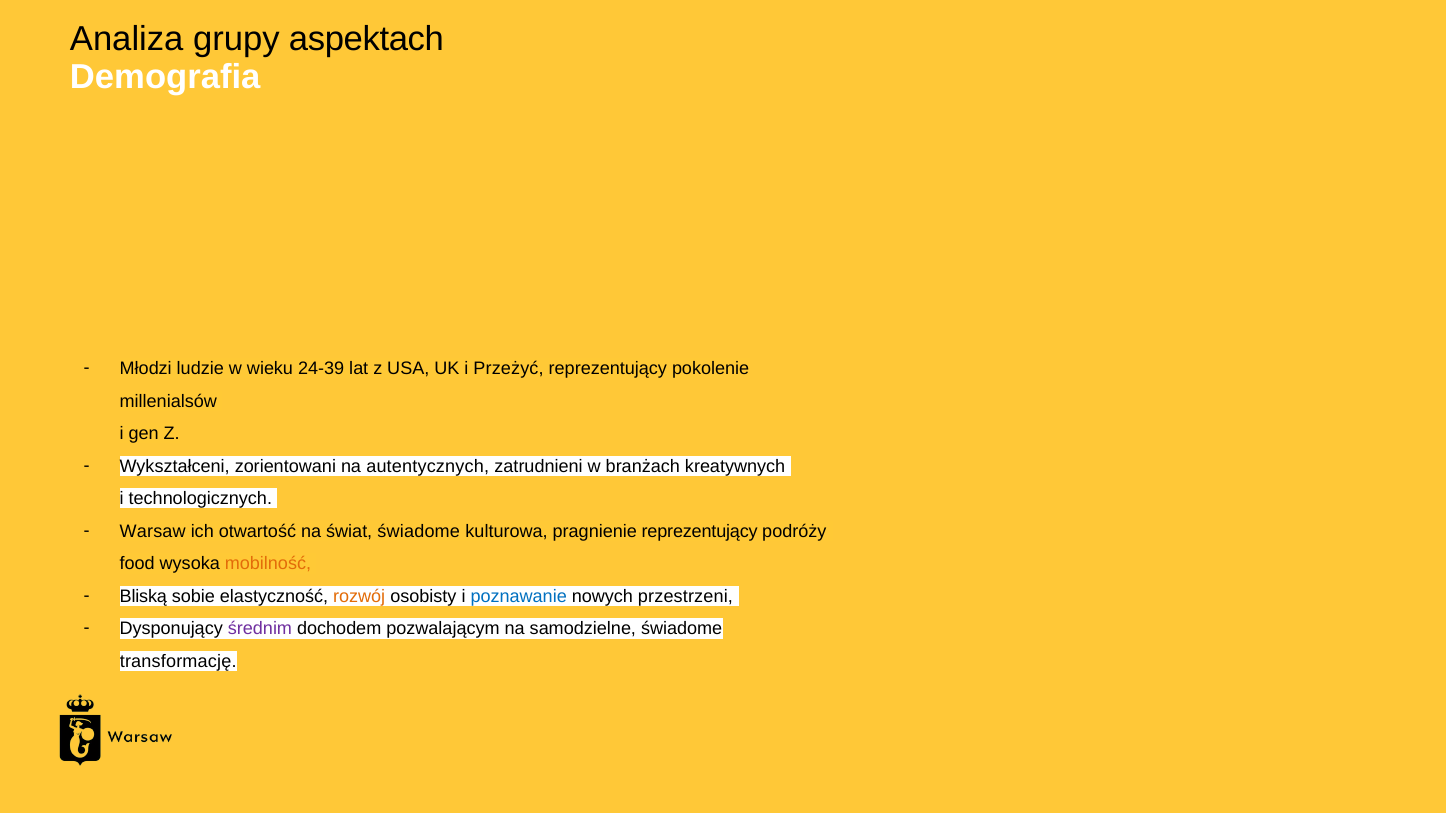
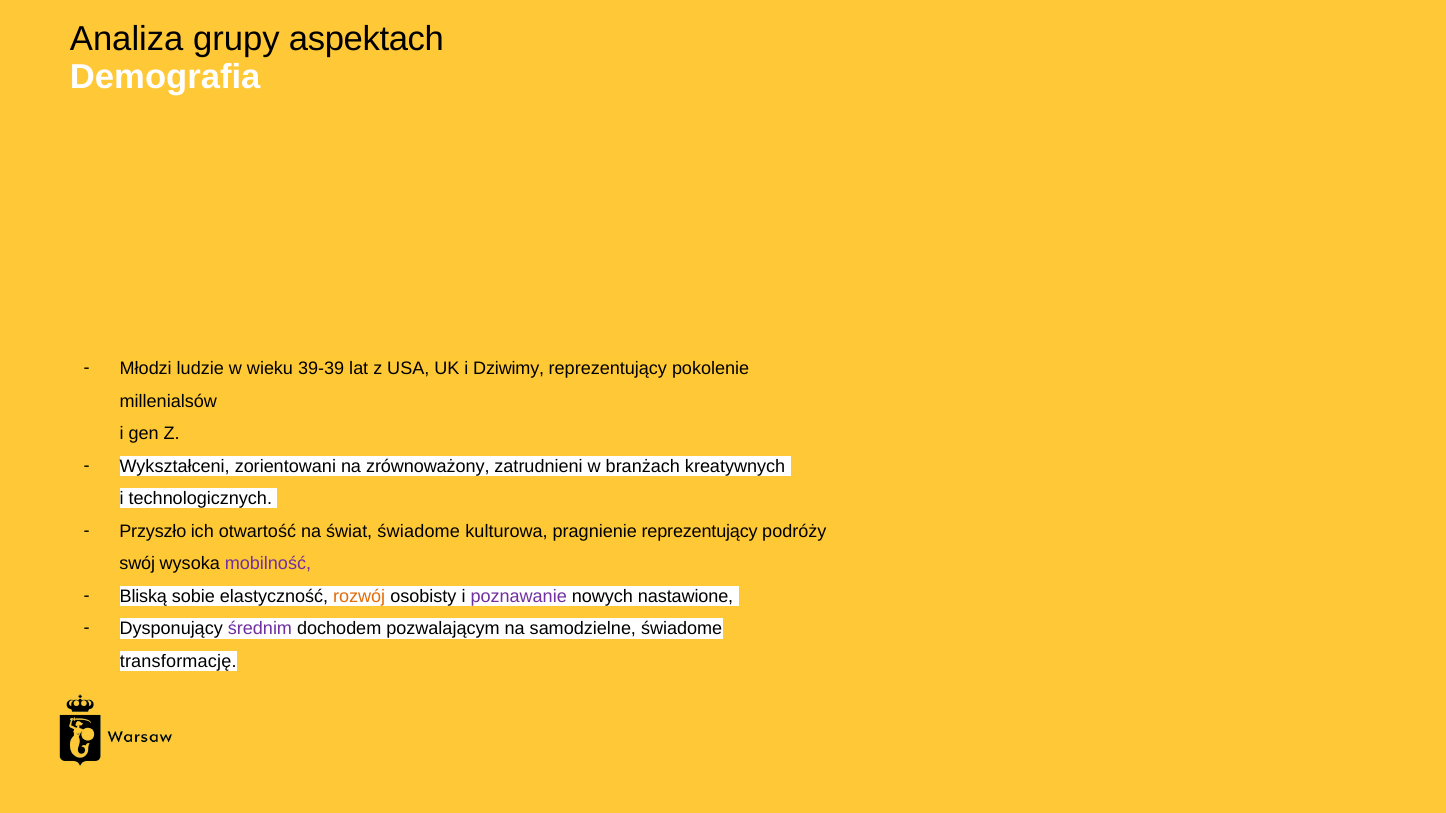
24-39: 24-39 -> 39-39 (321, 369)
Przeżyć: Przeżyć -> Dziwimy (509, 369)
autentycznych: autentycznych -> zrównoważony (428, 466)
Warsaw: Warsaw -> Przyszło (153, 532)
food: food -> swój (137, 564)
mobilność colour: orange -> purple (268, 564)
poznawanie colour: blue -> purple (519, 597)
przestrzeni: przestrzeni -> nastawione (686, 597)
